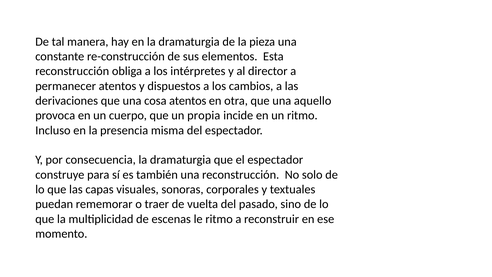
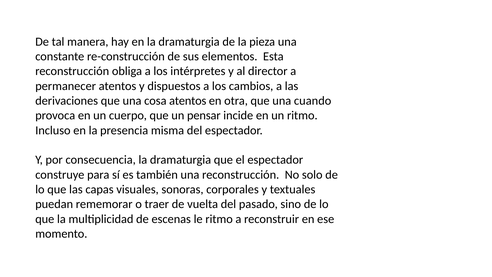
aquello: aquello -> cuando (313, 101)
propia: propia -> pensar (204, 115)
